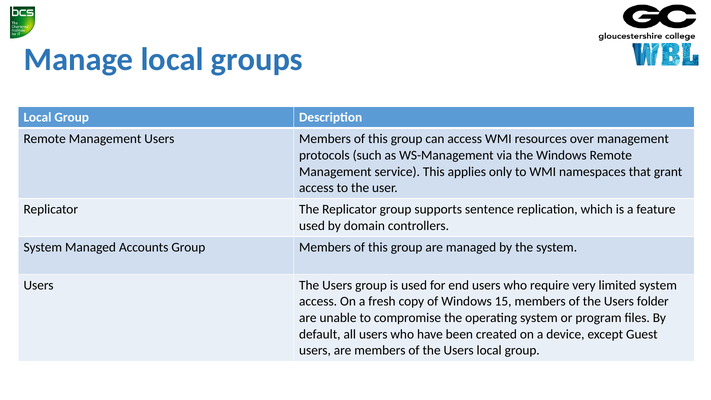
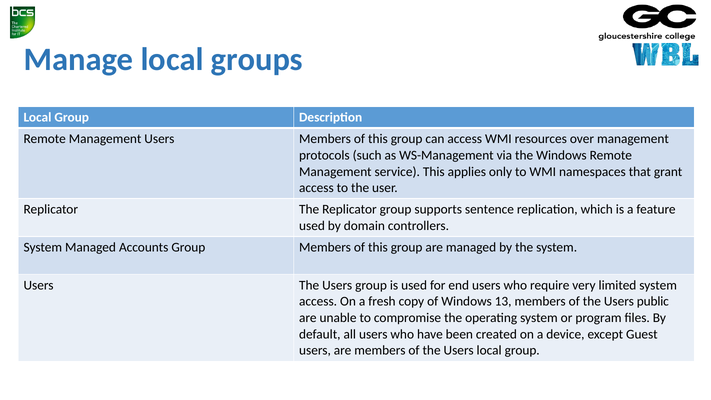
15: 15 -> 13 (503, 302)
folder: folder -> public (653, 302)
